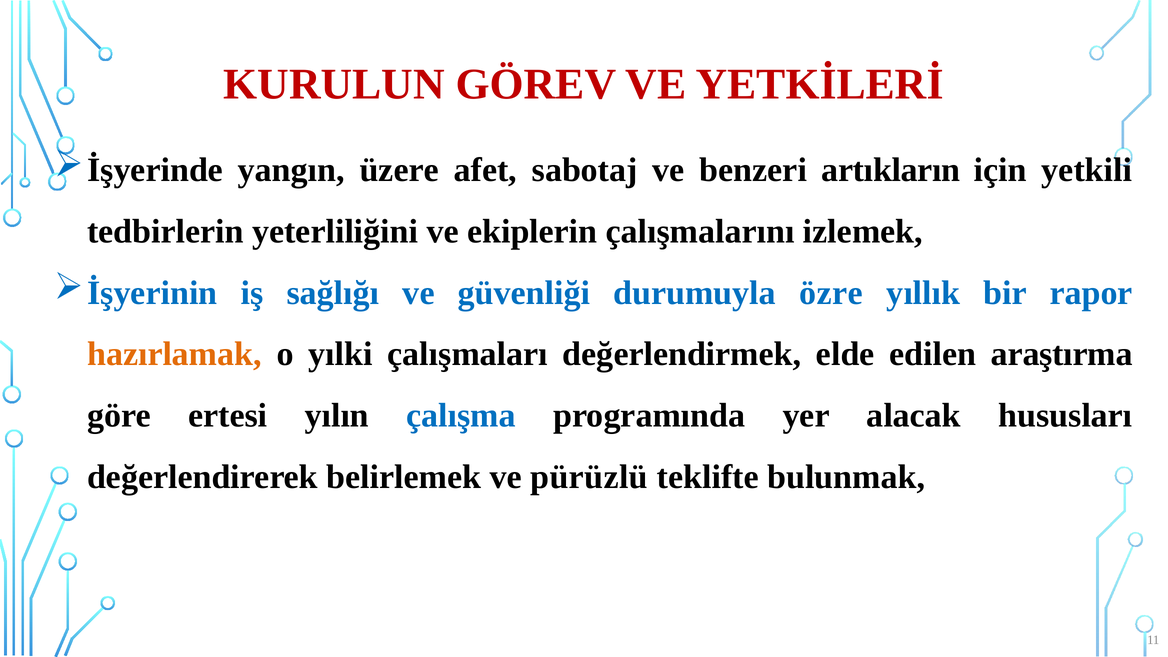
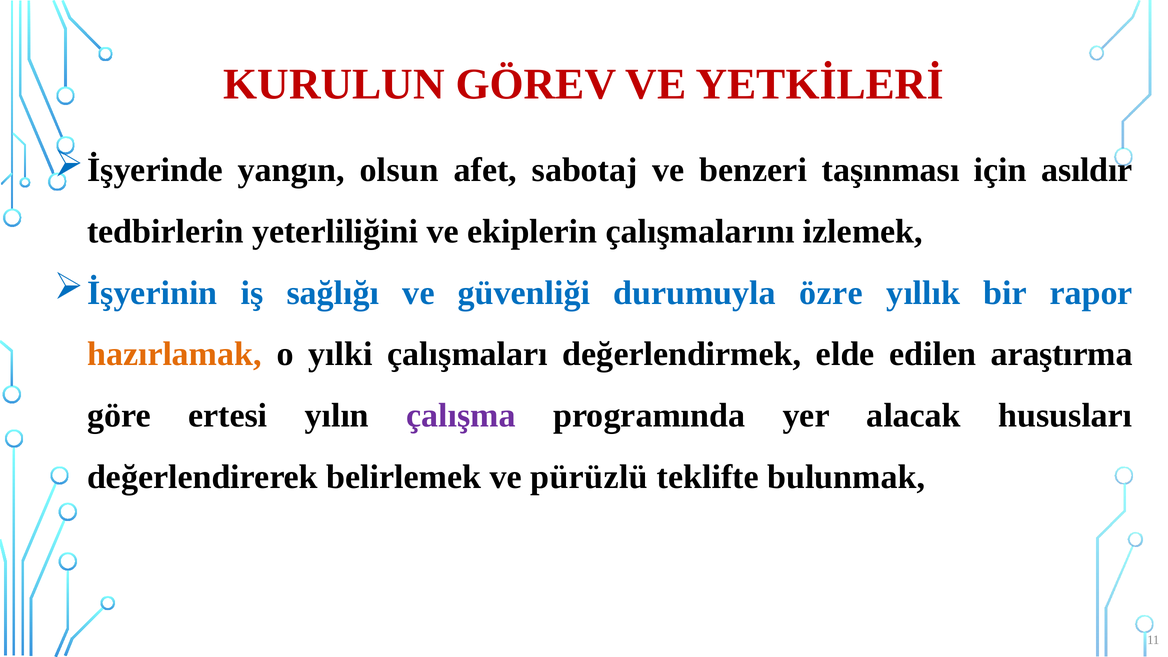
üzere: üzere -> olsun (399, 170)
artıkların: artıkların -> taşınması (891, 170)
yetkili: yetkili -> asıldır (1087, 170)
çalışma colour: blue -> purple (461, 416)
